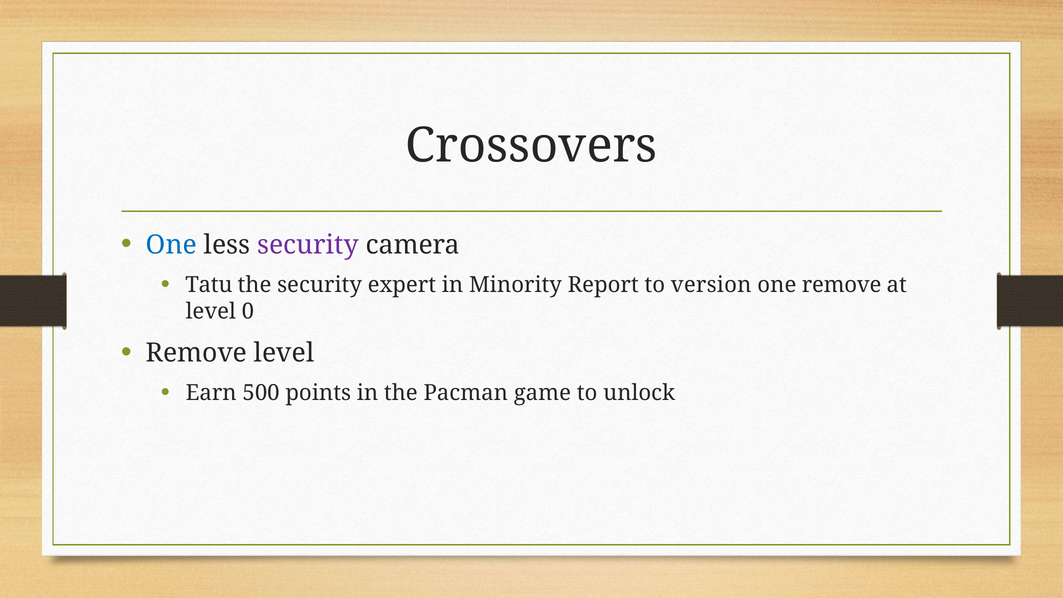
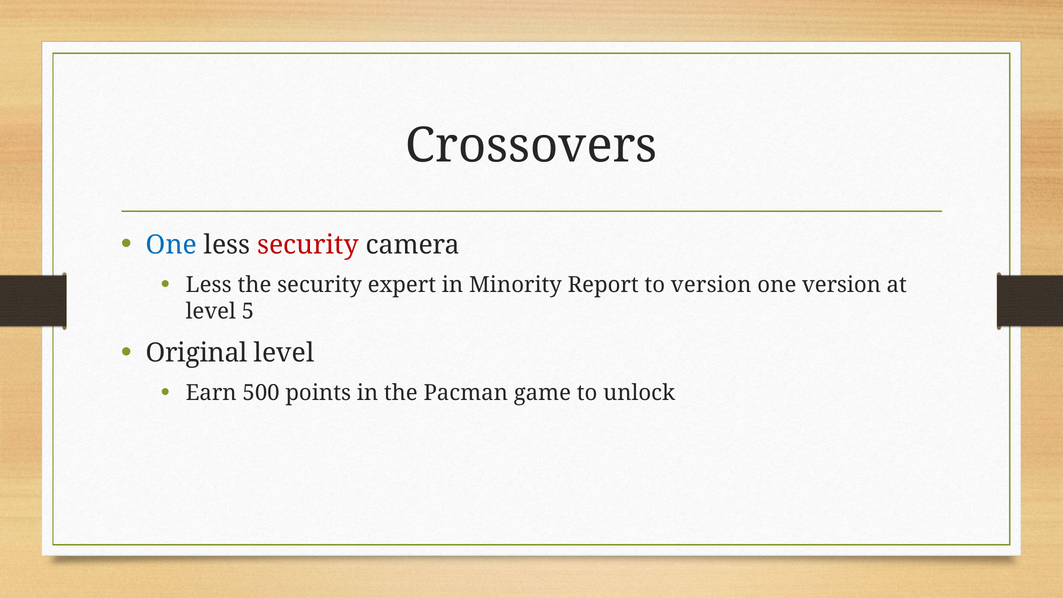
security colour: purple -> red (308, 245)
Tatu: Tatu -> Less (209, 285)
one remove: remove -> version (842, 285)
0: 0 -> 5 (248, 311)
Remove: Remove -> Original (197, 353)
